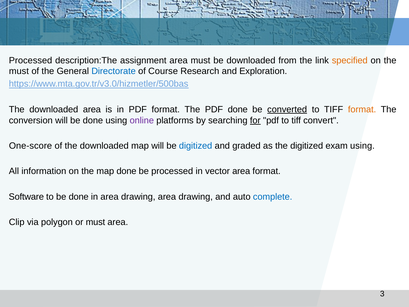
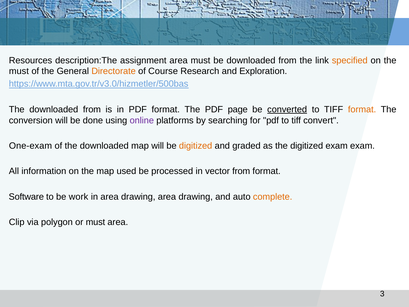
Processed: Processed -> Resources (31, 60)
Directorate colour: blue -> orange (114, 71)
The downloaded area: area -> from (92, 109)
PDF done: done -> page (238, 109)
for underline: present -> none (255, 120)
One-score: One-score -> One-exam (30, 146)
digitized colour: blue -> orange (196, 146)
exam using: using -> exam (362, 146)
map done: done -> used (126, 171)
vector area: area -> from (241, 171)
to be done: done -> work (79, 197)
complete colour: blue -> orange (273, 197)
